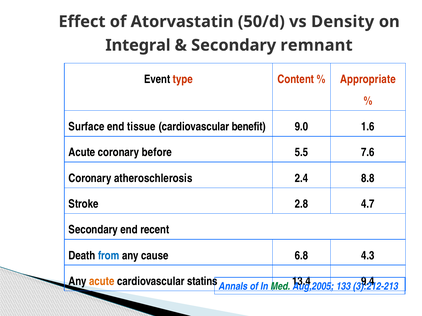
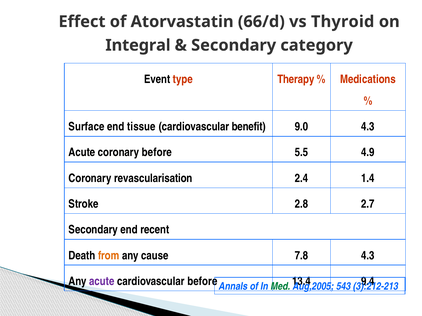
50/d: 50/d -> 66/d (261, 22)
Density: Density -> Thyroid (343, 22)
remnant: remnant -> category (317, 45)
Content: Content -> Therapy (296, 80)
Appropriate: Appropriate -> Medications (368, 80)
9.0 1.6: 1.6 -> 4.3 (368, 127)
7.6: 7.6 -> 4.9 (368, 153)
atheroschlerosis: atheroschlerosis -> revascularisation (153, 178)
8.8: 8.8 -> 1.4 (368, 178)
4.7: 4.7 -> 2.7 (368, 204)
from colour: blue -> orange (109, 256)
6.8: 6.8 -> 7.8 (301, 256)
acute colour: orange -> purple (102, 282)
cardiovascular statins: statins -> before (202, 282)
133: 133 -> 543 (343, 287)
